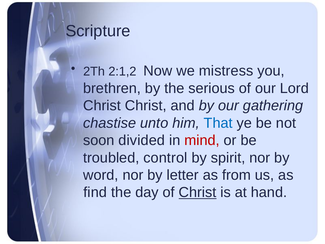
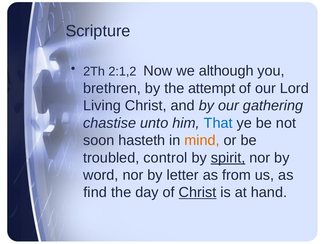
mistress: mistress -> although (226, 71)
serious: serious -> attempt (212, 88)
Christ: Christ -> Living (102, 106)
divided: divided -> hasteth (142, 140)
mind colour: red -> orange (202, 140)
spirit underline: none -> present (228, 158)
